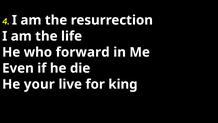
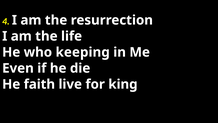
forward: forward -> keeping (83, 52)
your: your -> faith (39, 84)
